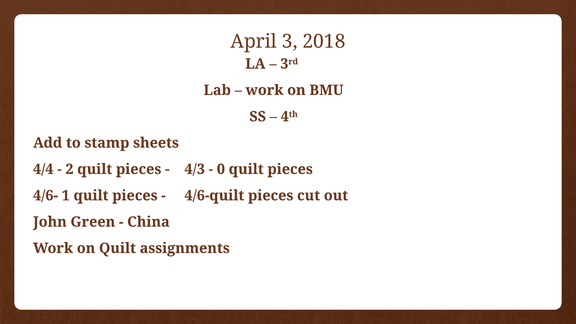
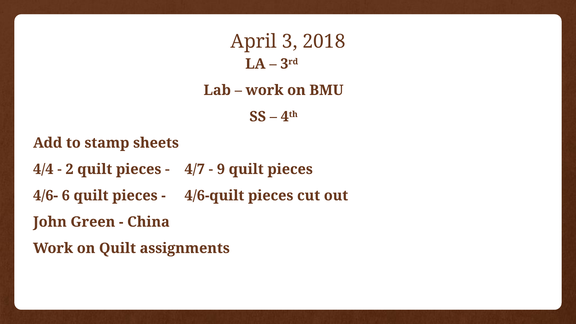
4/3: 4/3 -> 4/7 (195, 169)
0: 0 -> 9 (221, 169)
1: 1 -> 6 (66, 196)
